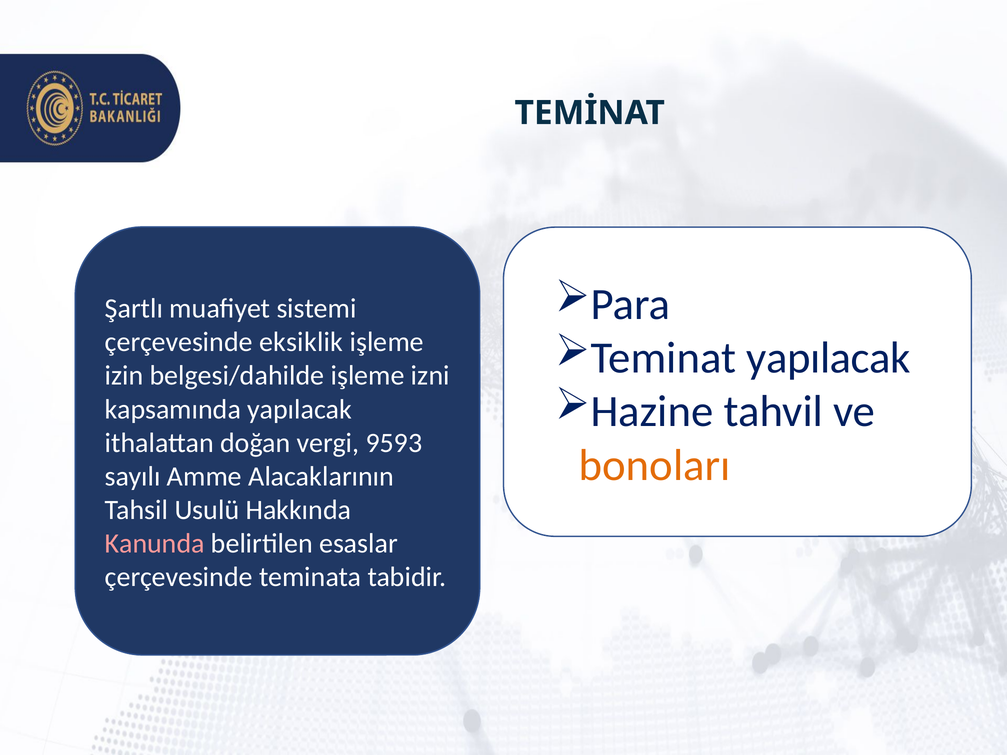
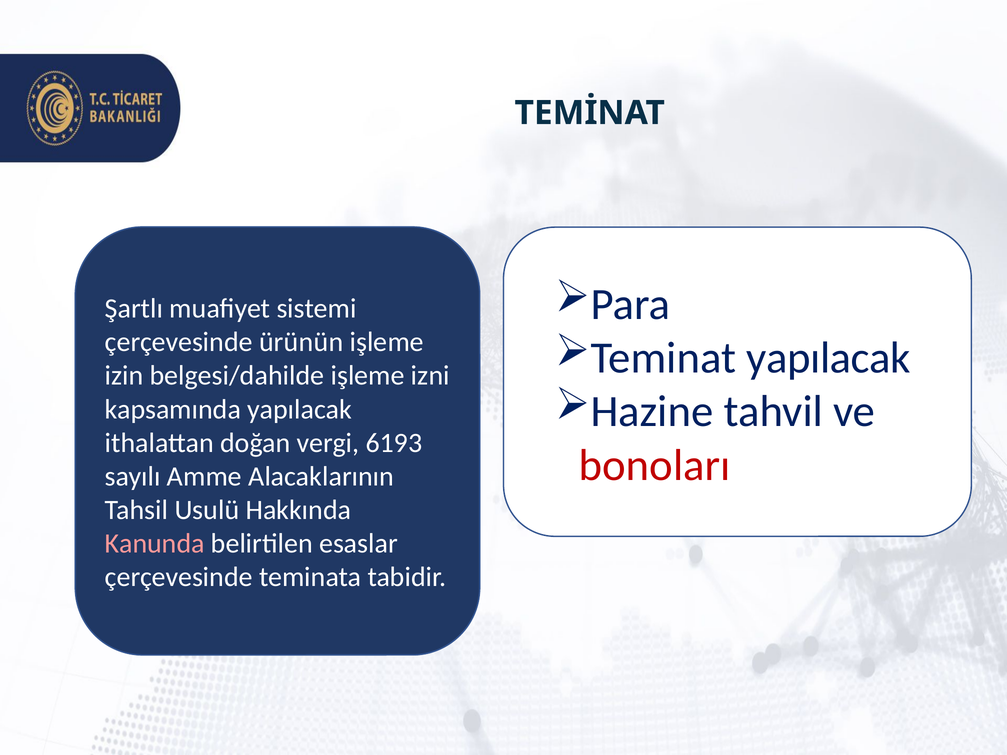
eksiklik: eksiklik -> ürünün (301, 342)
9593: 9593 -> 6193 (394, 443)
bonoları colour: orange -> red (655, 466)
